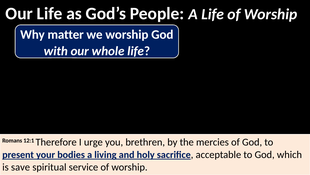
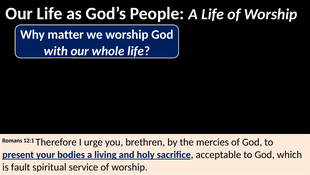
save: save -> fault (21, 167)
